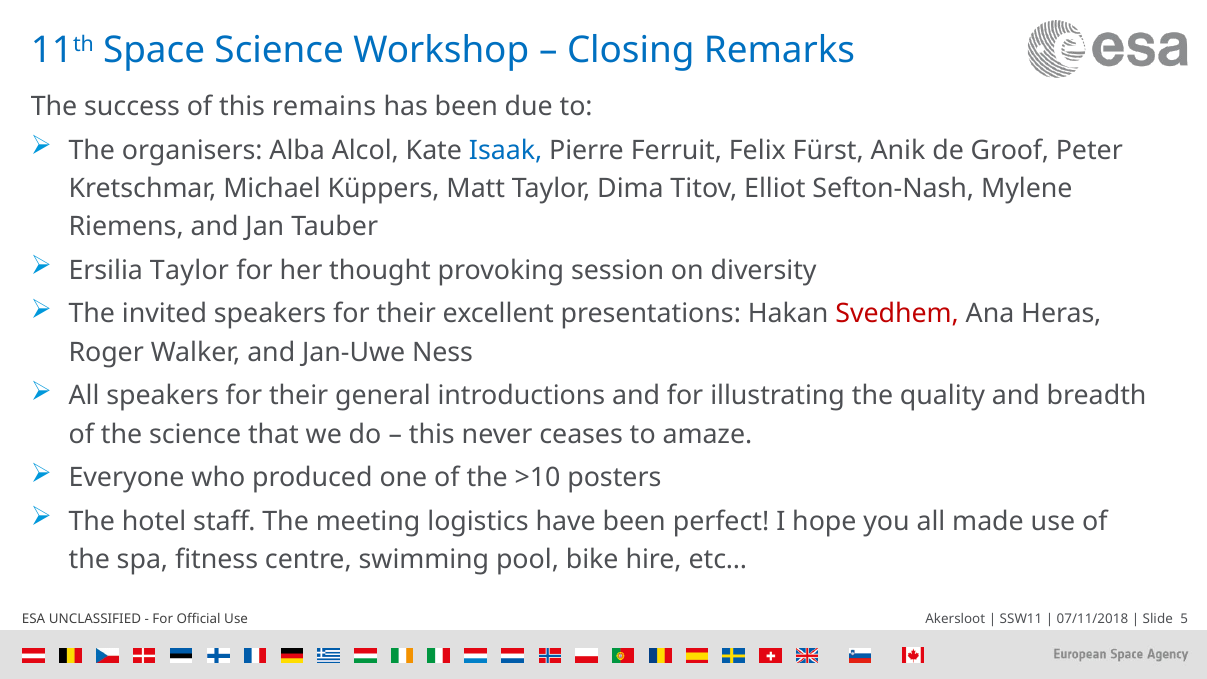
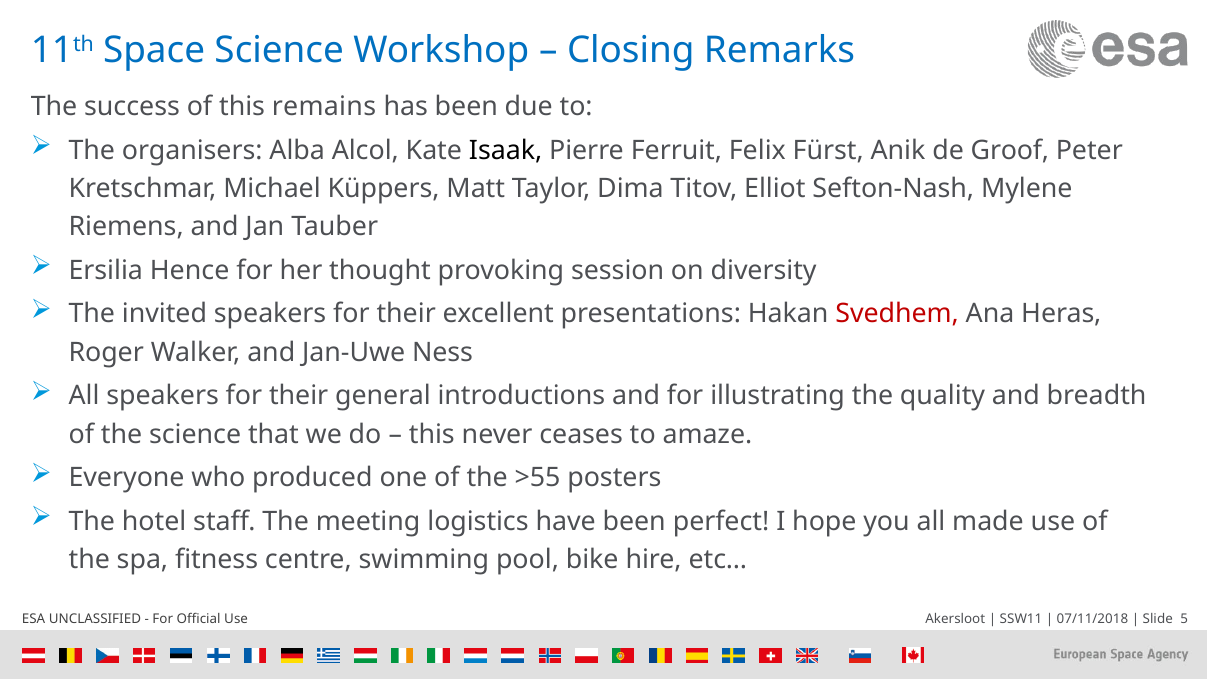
Isaak colour: blue -> black (506, 150)
Ersilia Taylor: Taylor -> Hence (190, 270)
>10: >10 -> >55 (538, 478)
